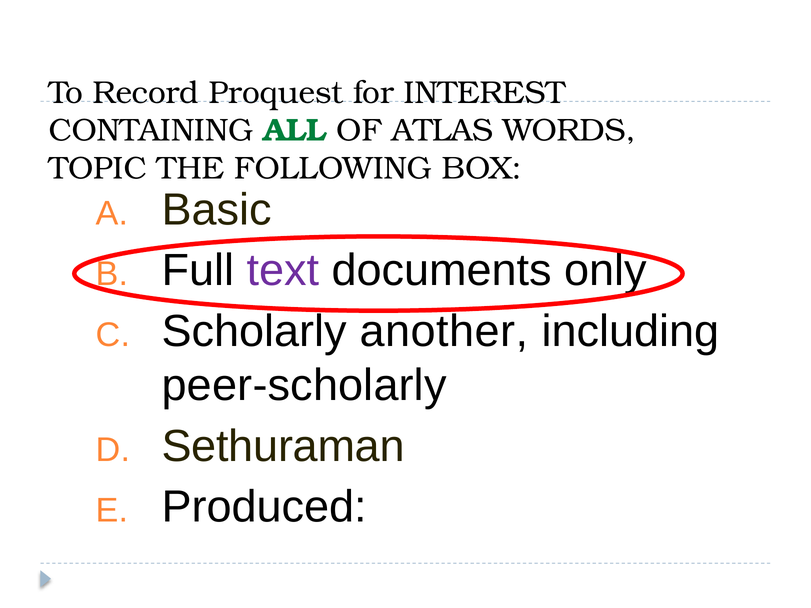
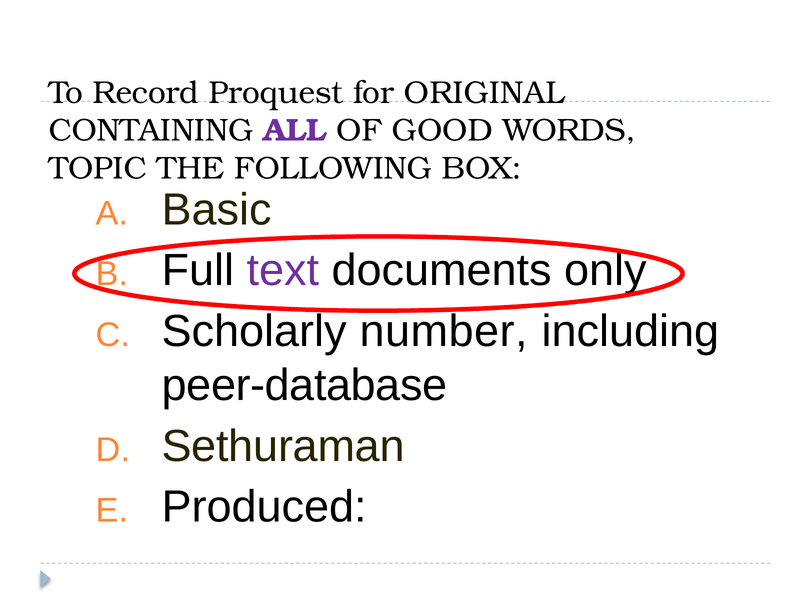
INTEREST: INTEREST -> ORIGINAL (484, 93)
ALL colour: green -> purple (295, 131)
ATLAS: ATLAS -> GOOD (442, 131)
another: another -> number (444, 332)
peer-scholarly: peer-scholarly -> peer-database (304, 386)
